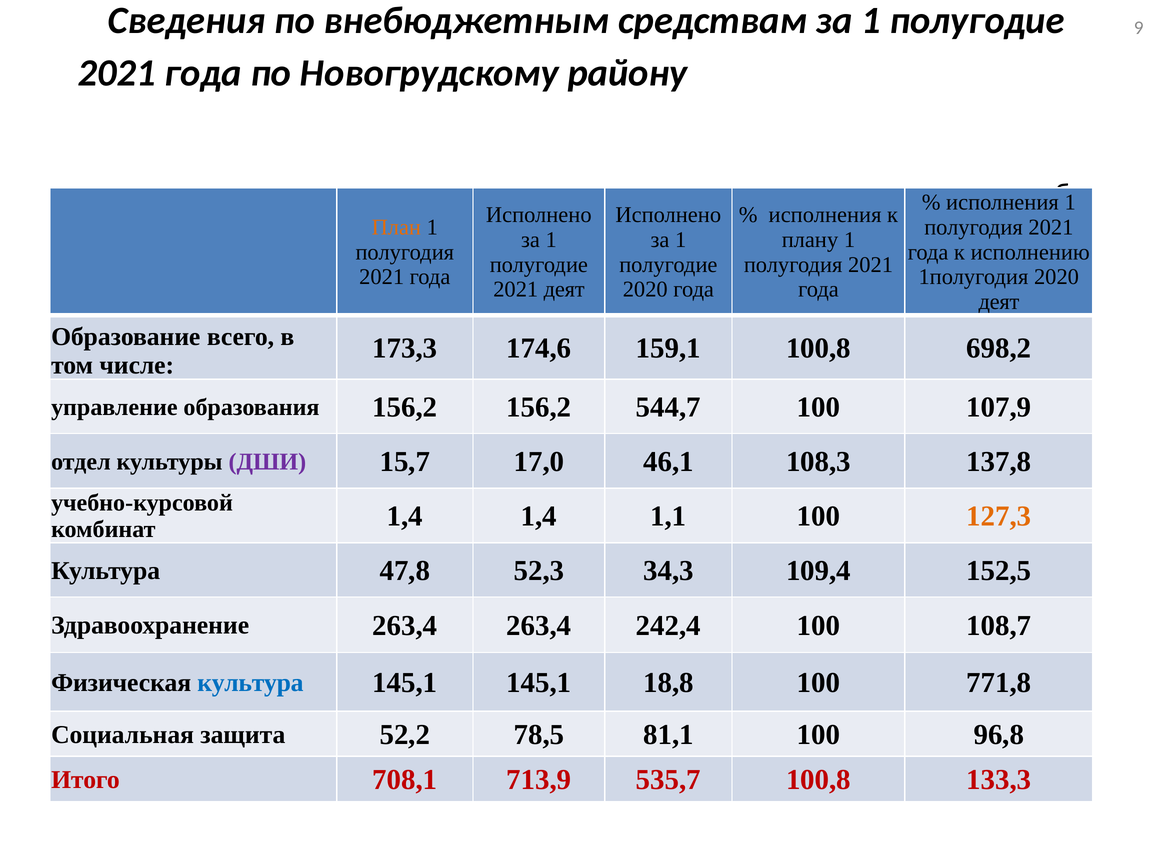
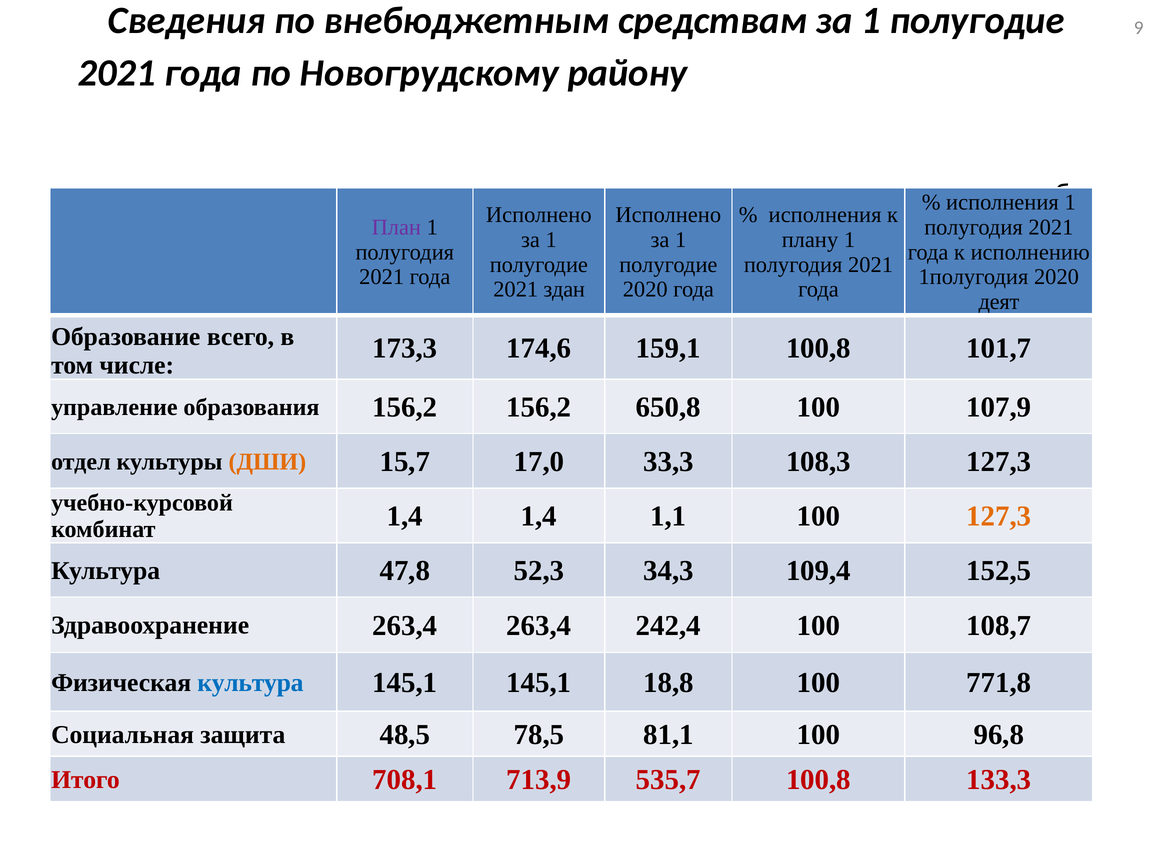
План colour: orange -> purple (396, 227)
2021 деят: деят -> здан (564, 289)
698,2: 698,2 -> 101,7 (999, 348)
544,7: 544,7 -> 650,8 (668, 407)
ДШИ colour: purple -> orange (267, 461)
46,1: 46,1 -> 33,3 (668, 461)
108,3 137,8: 137,8 -> 127,3 (999, 461)
52,2: 52,2 -> 48,5 (405, 734)
